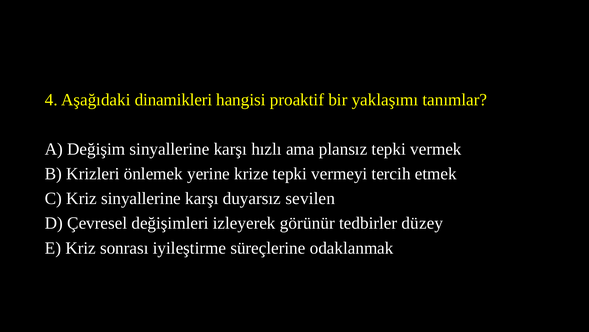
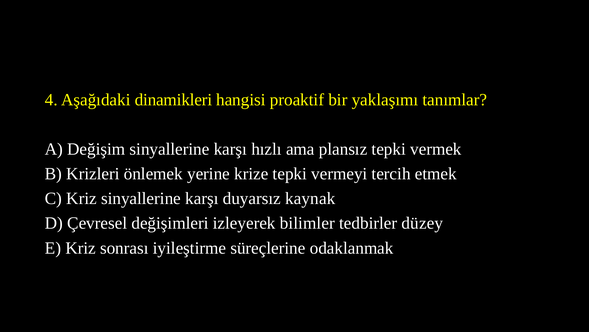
sevilen: sevilen -> kaynak (310, 198)
görünür: görünür -> bilimler (307, 223)
